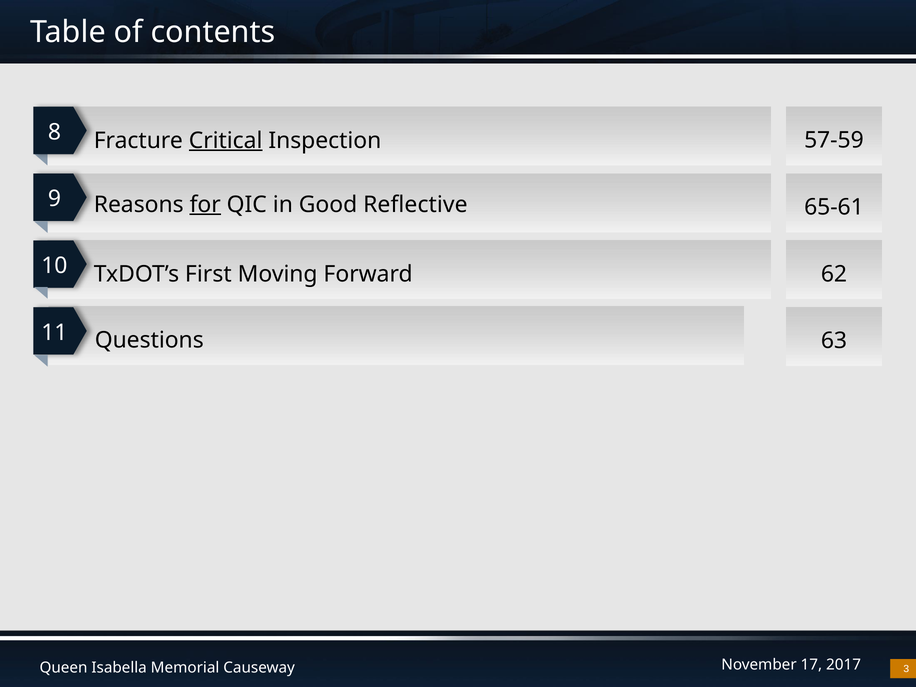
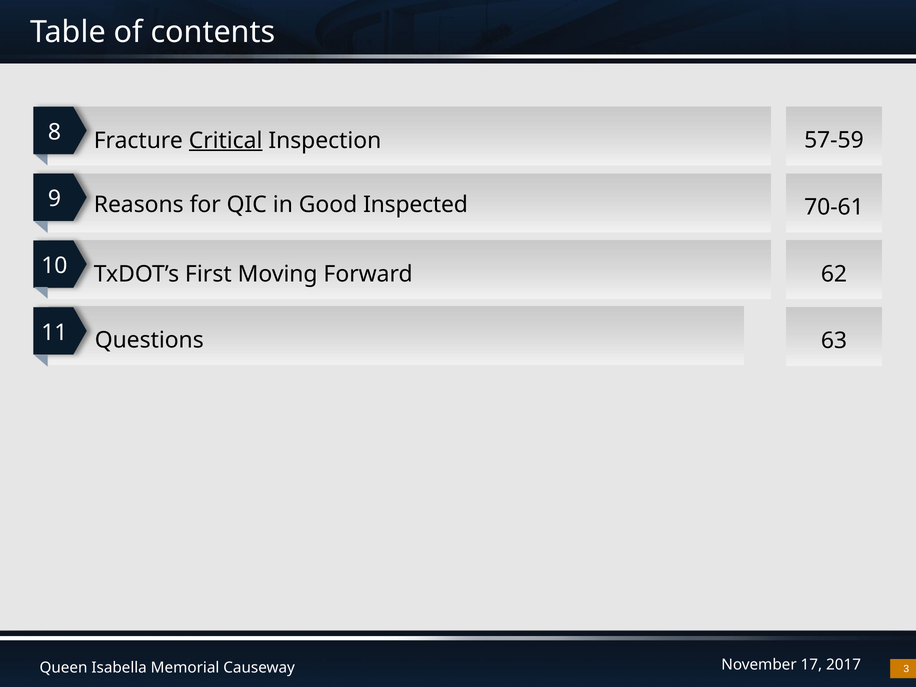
for underline: present -> none (205, 205)
Reflective: Reflective -> Inspected (416, 205)
65-61: 65-61 -> 70-61 (834, 207)
